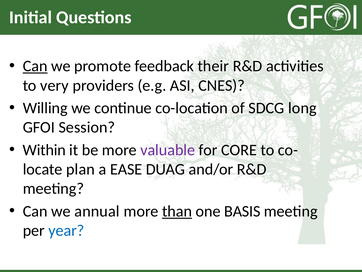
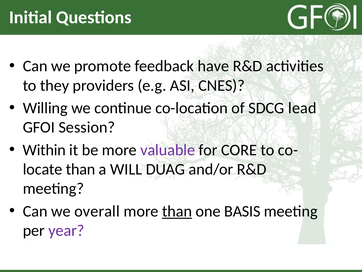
Can underline: present -> none (35, 66)
their: their -> have (213, 66)
very: very -> they (55, 85)
long: long -> lead (302, 108)
plan: plan -> than (81, 169)
EASE: EASE -> WILL (126, 169)
annual: annual -> overall (97, 211)
year colour: blue -> purple (66, 230)
